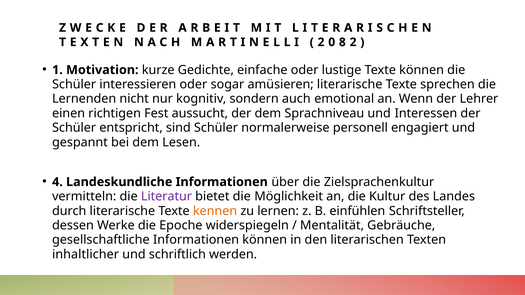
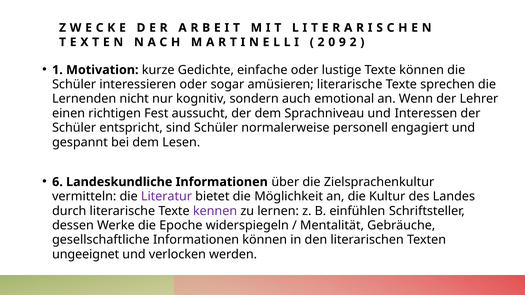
8: 8 -> 9 (342, 42)
4: 4 -> 6 (57, 182)
kennen colour: orange -> purple (215, 211)
inhaltlicher: inhaltlicher -> ungeeignet (86, 255)
schriftlich: schriftlich -> verlocken (177, 255)
